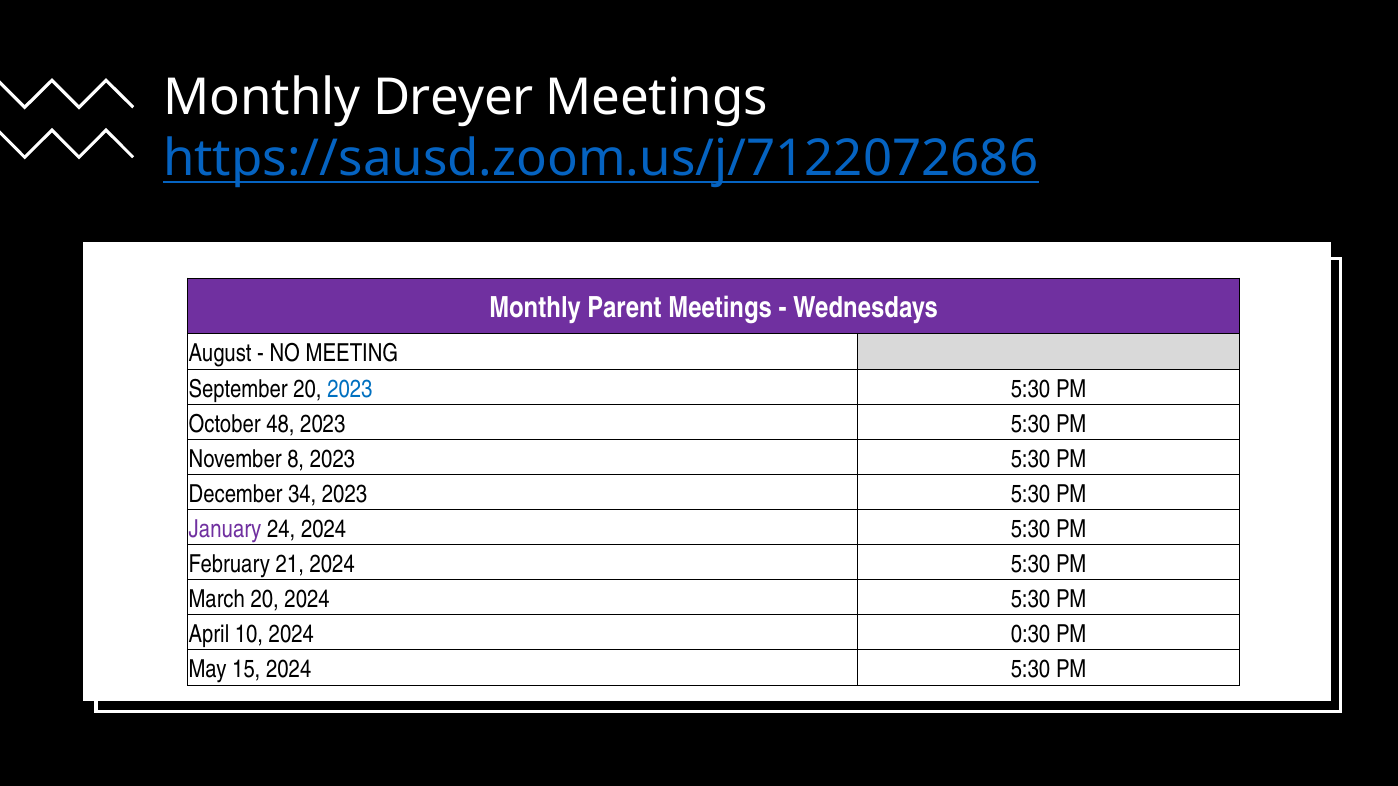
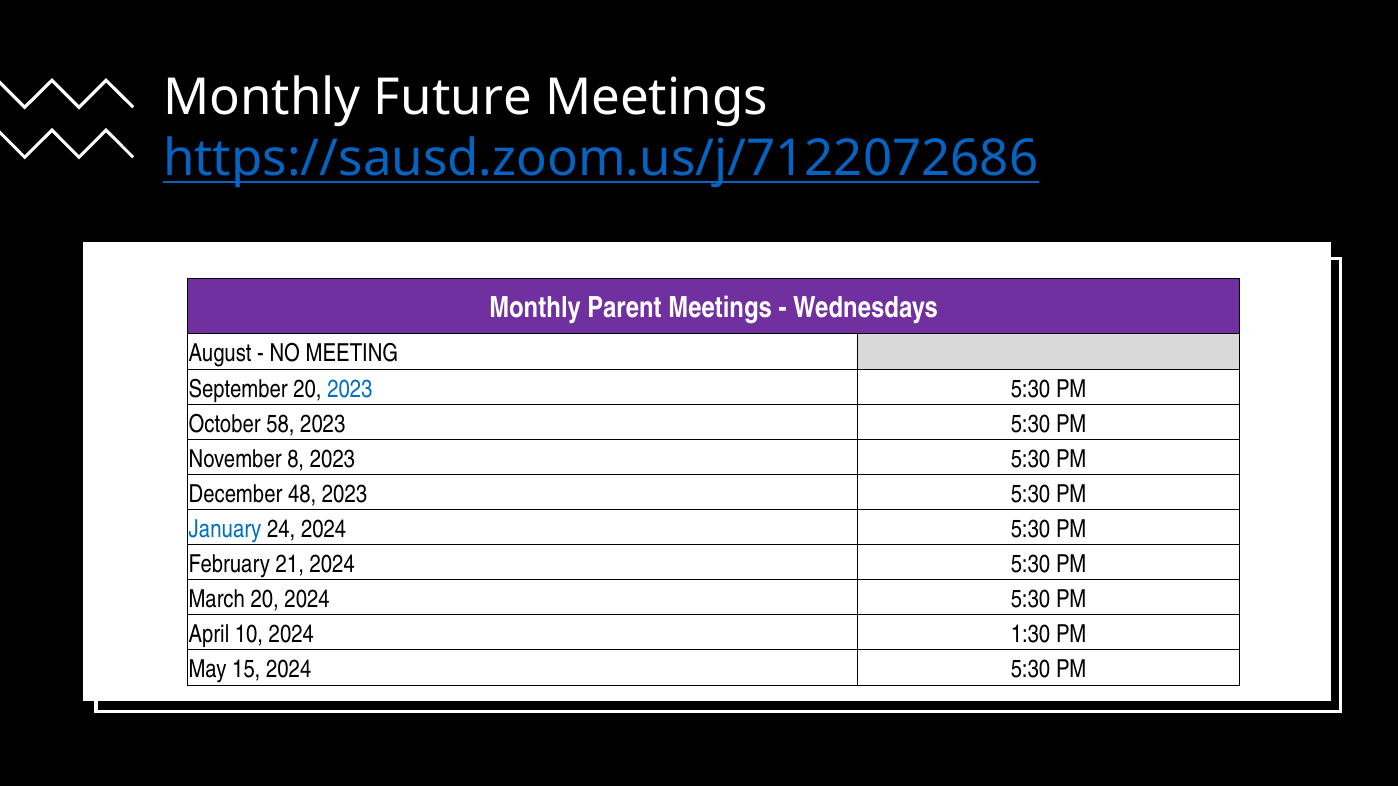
Dreyer: Dreyer -> Future (453, 98)
48: 48 -> 58 (280, 424)
34: 34 -> 48 (302, 494)
January colour: purple -> blue (225, 530)
0:30: 0:30 -> 1:30 (1031, 635)
